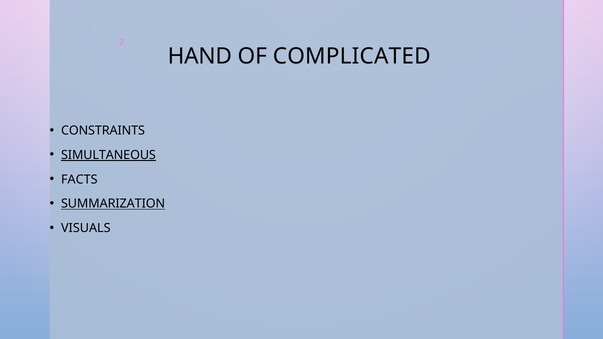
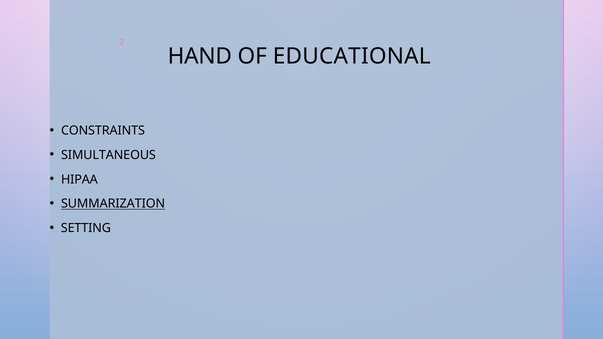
COMPLICATED: COMPLICATED -> EDUCATIONAL (352, 56)
SIMULTANEOUS underline: present -> none (108, 155)
FACTS: FACTS -> HIPAA (79, 180)
VISUALS: VISUALS -> SETTING (86, 228)
